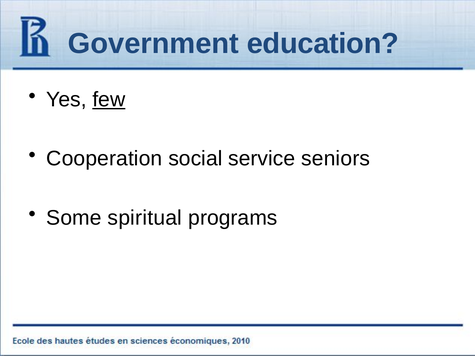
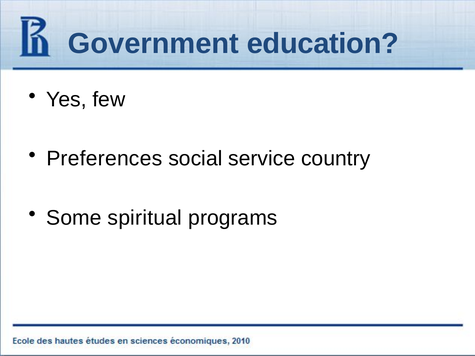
few underline: present -> none (109, 100)
Cooperation: Cooperation -> Preferences (104, 159)
seniors: seniors -> country (336, 159)
